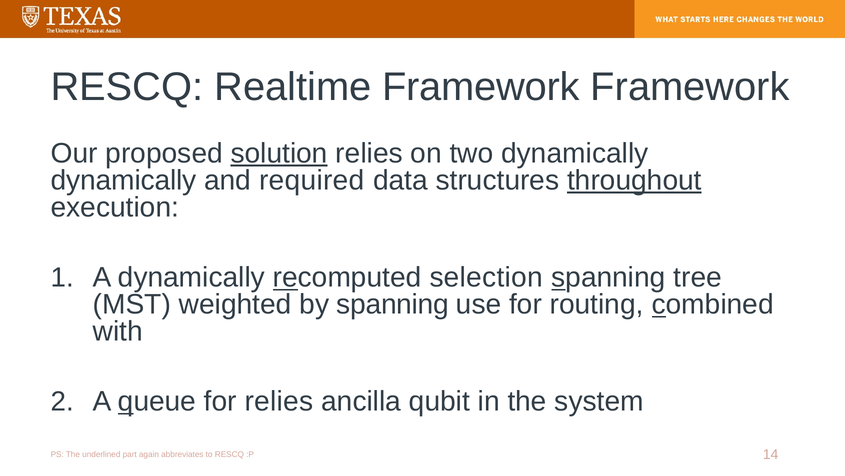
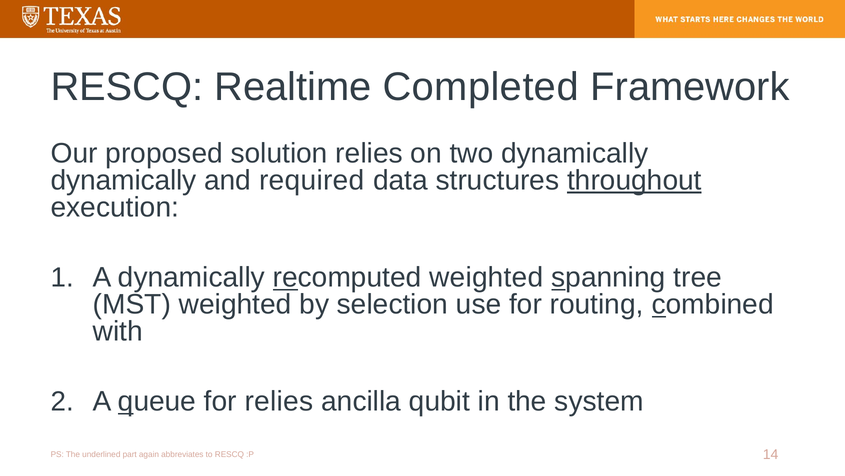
Realtime Framework: Framework -> Completed (481, 87)
solution underline: present -> none (279, 153)
recomputed selection: selection -> weighted (486, 277)
by spanning: spanning -> selection (392, 304)
